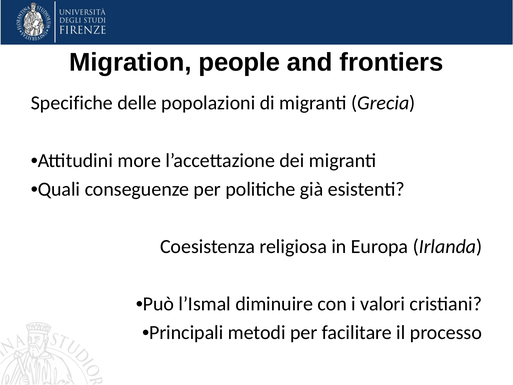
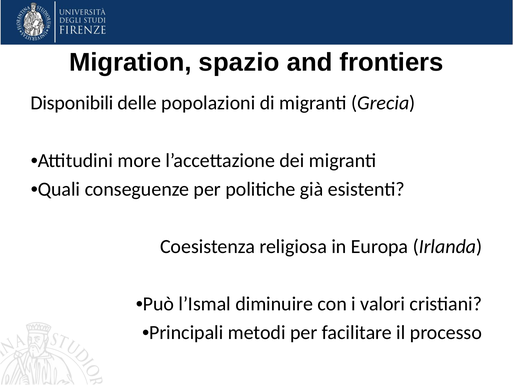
people: people -> spazio (239, 62)
Specifiche: Specifiche -> Disponibili (72, 103)
